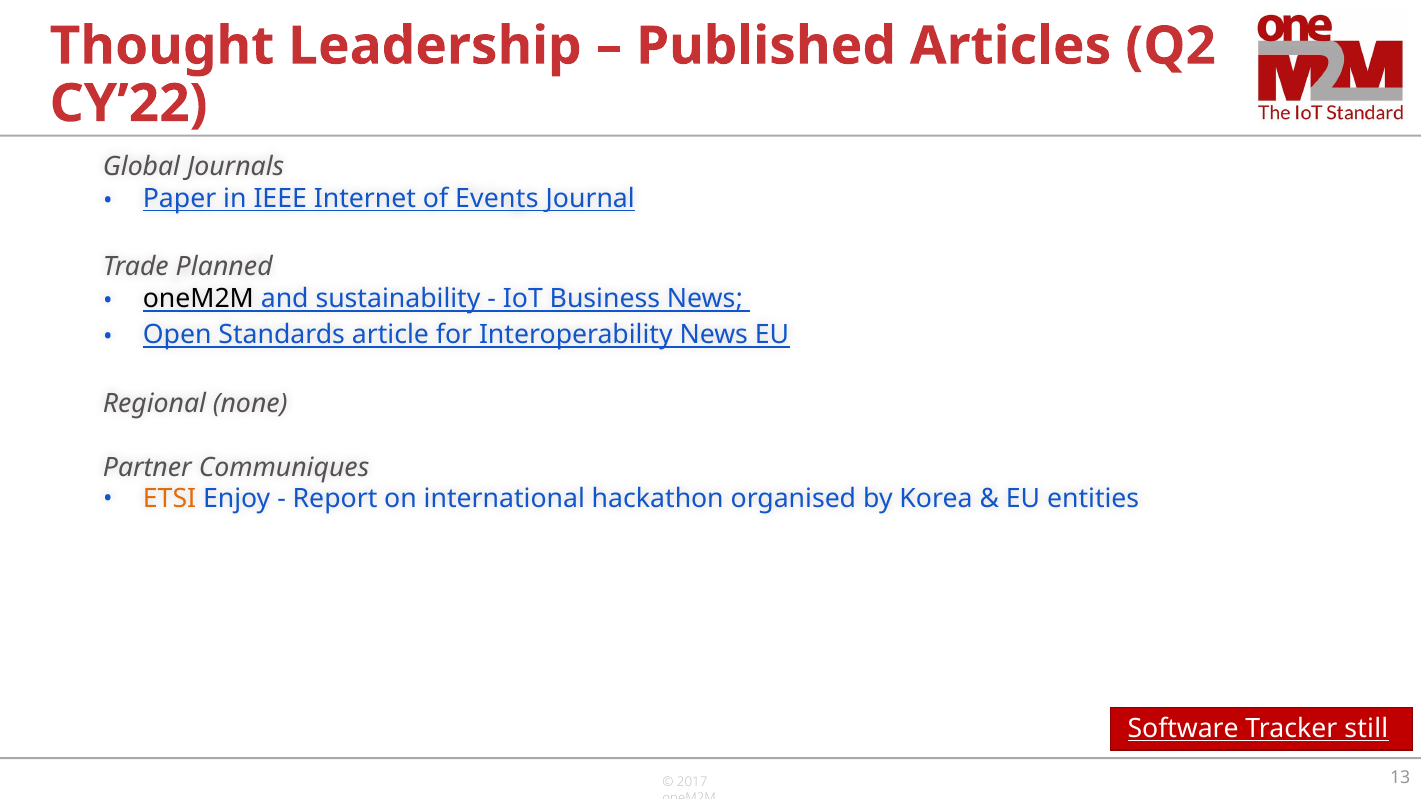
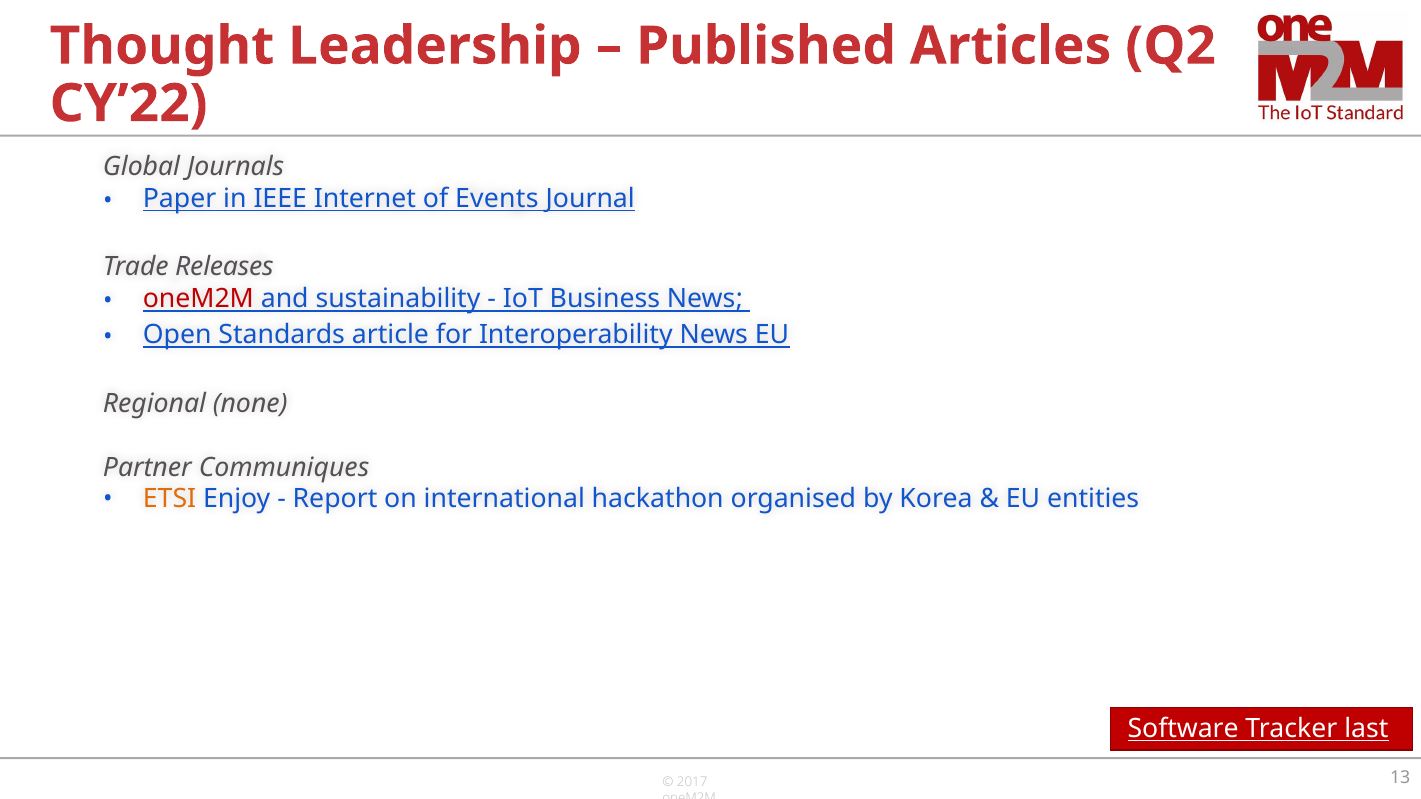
Planned: Planned -> Releases (224, 267)
oneM2M colour: black -> red (198, 299)
still: still -> last (1366, 729)
